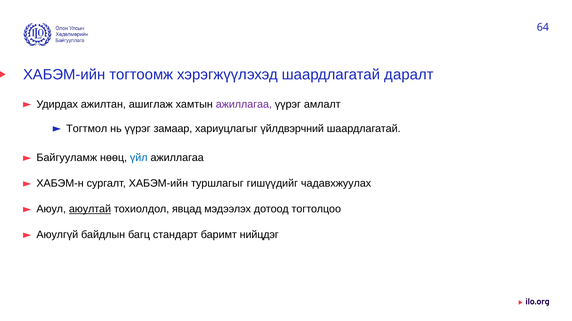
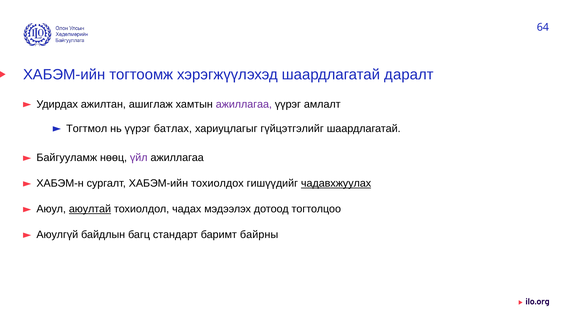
замаар: замаар -> батлах (173, 129)
үйлдвэрчний: үйлдвэрчний -> гүйцэтгэлийг (292, 129)
үйл colour: blue -> purple (139, 158)
туршлагыг: туршлагыг -> тохиолдох (217, 184)
чадавхжуулах underline: none -> present (336, 184)
явцад: явцад -> чадах (187, 209)
нийцдэг: нийцдэг -> байрны (259, 235)
